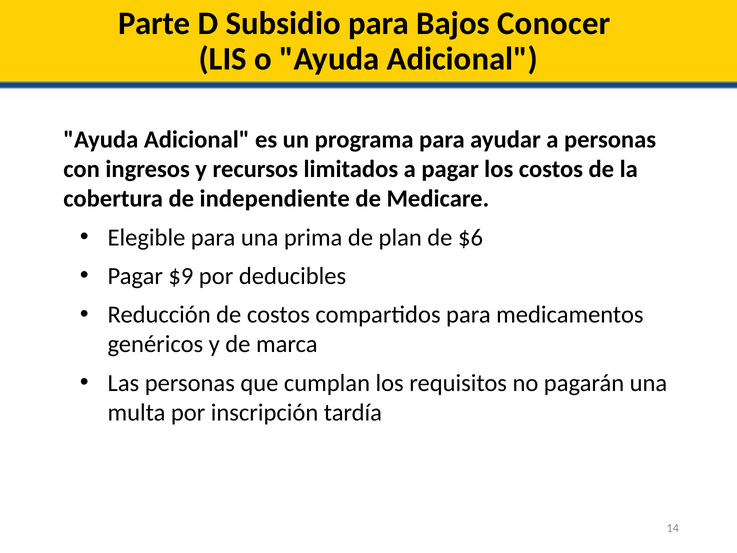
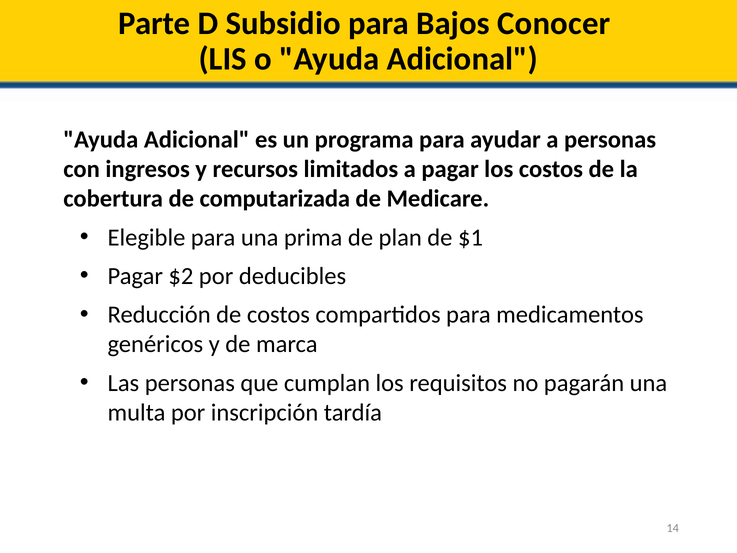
independiente: independiente -> computarizada (275, 199)
$6: $6 -> $1 (470, 237)
$9: $9 -> $2 (181, 276)
